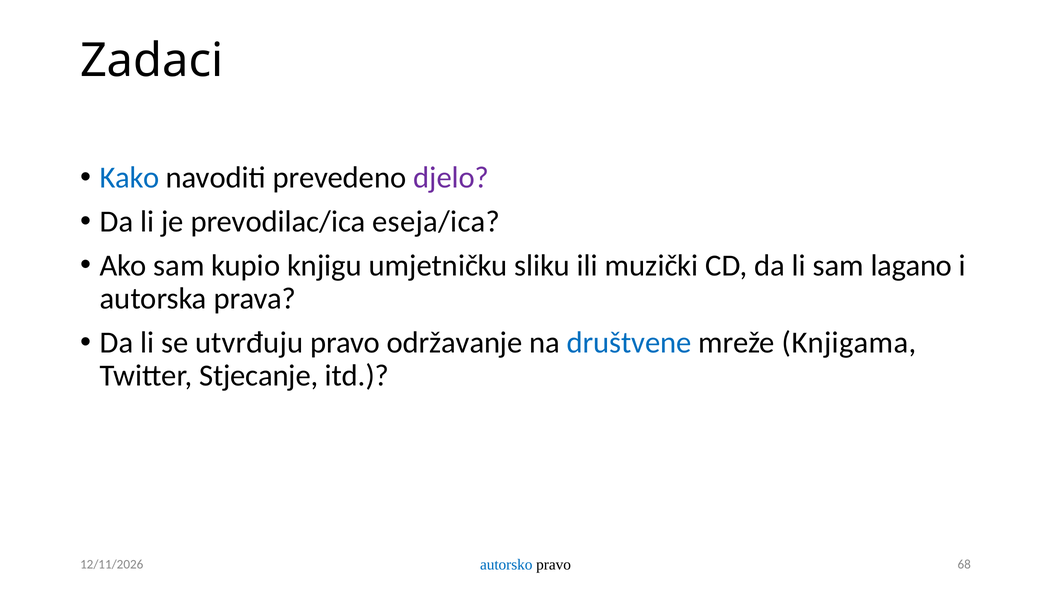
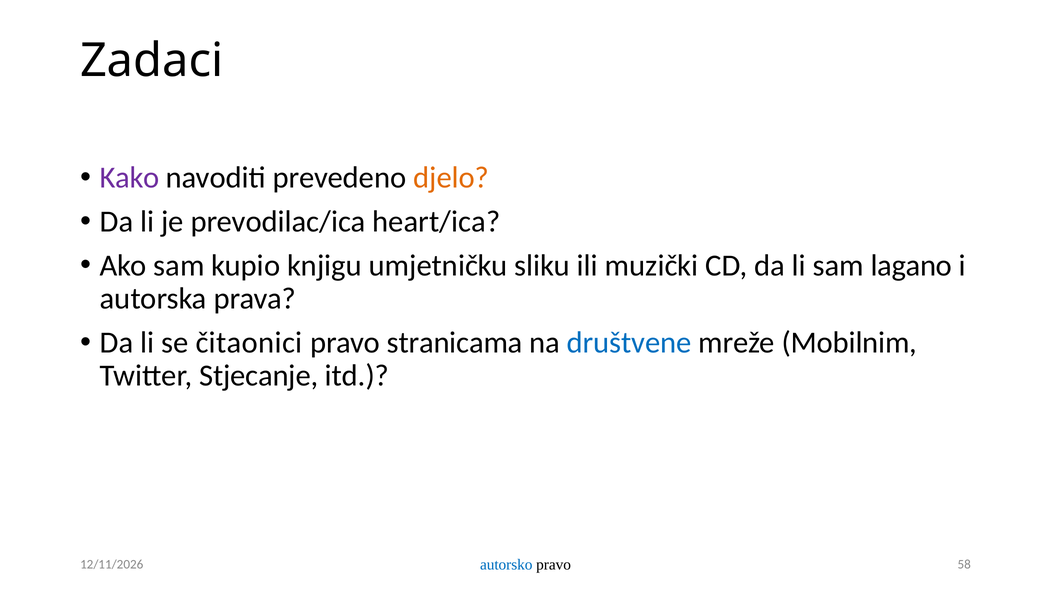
Kako colour: blue -> purple (129, 178)
djelo colour: purple -> orange (451, 178)
eseja/ica: eseja/ica -> heart/ica (436, 222)
utvrđuju: utvrđuju -> čitaonici (249, 343)
održavanje: održavanje -> stranicama (455, 343)
Knjigama: Knjigama -> Mobilnim (849, 343)
68: 68 -> 58 (964, 564)
